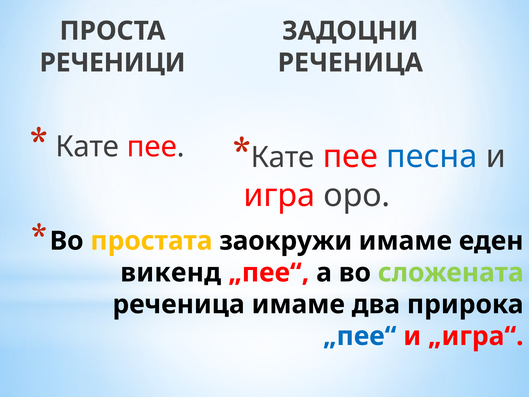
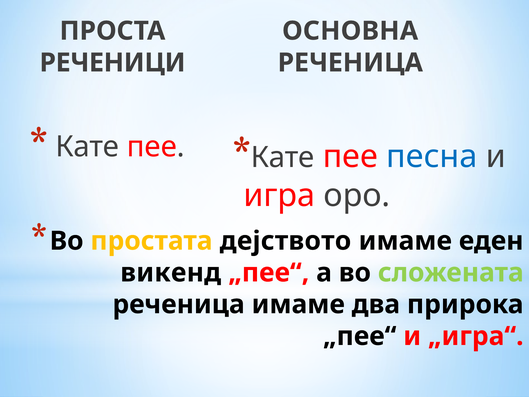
ЗАДОЦНИ: ЗАДОЦНИ -> ОСНОВНА (350, 31)
заокружи: заокружи -> дејството (285, 241)
„пее“ colour: blue -> black (360, 336)
